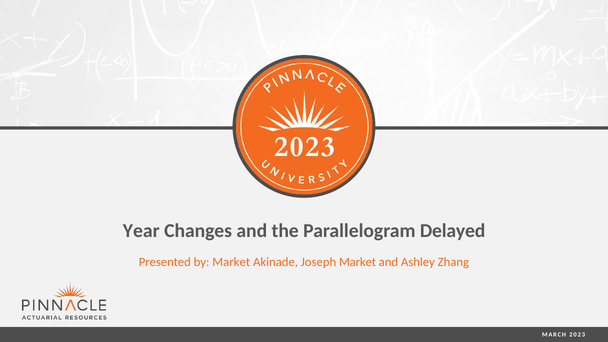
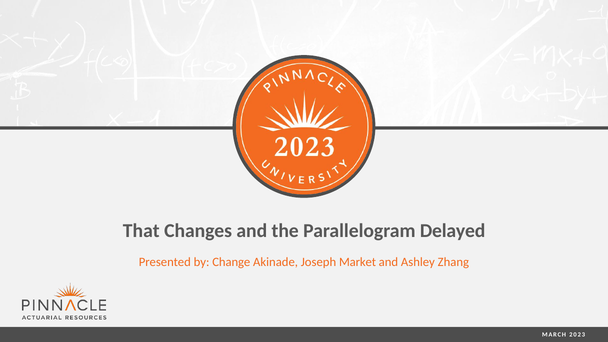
Year: Year -> That (141, 231)
by Market: Market -> Change (231, 262)
